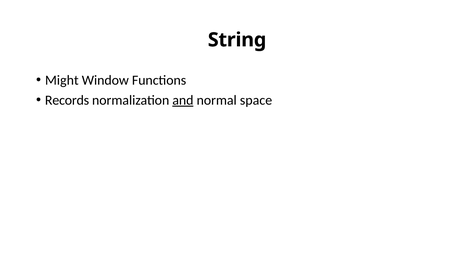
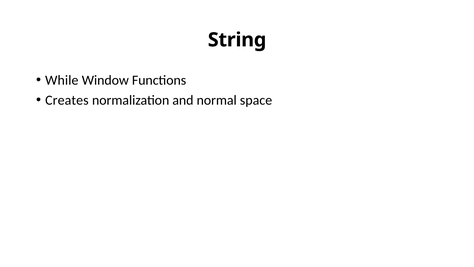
Might: Might -> While (62, 80)
Records: Records -> Creates (67, 100)
and underline: present -> none (183, 100)
